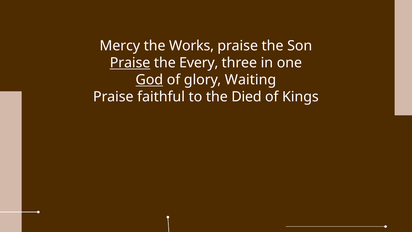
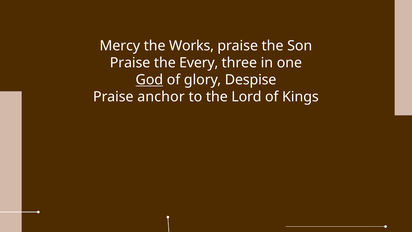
Praise underline: present -> none (130, 63)
Waiting: Waiting -> Despise (251, 80)
faithful: faithful -> anchor (161, 97)
Died: Died -> Lord (246, 97)
